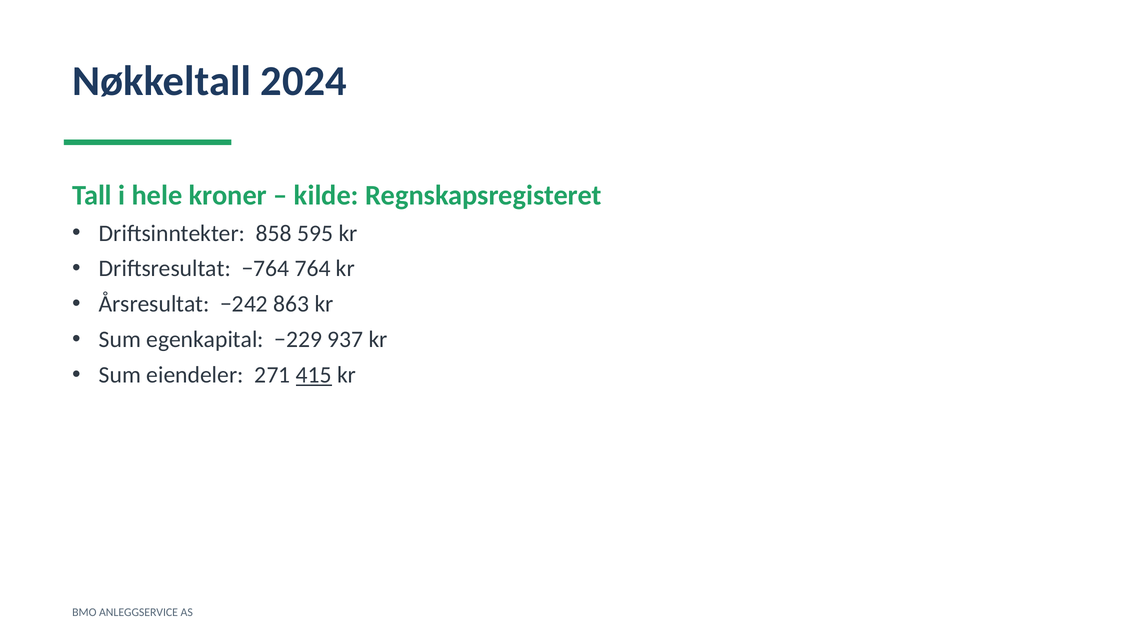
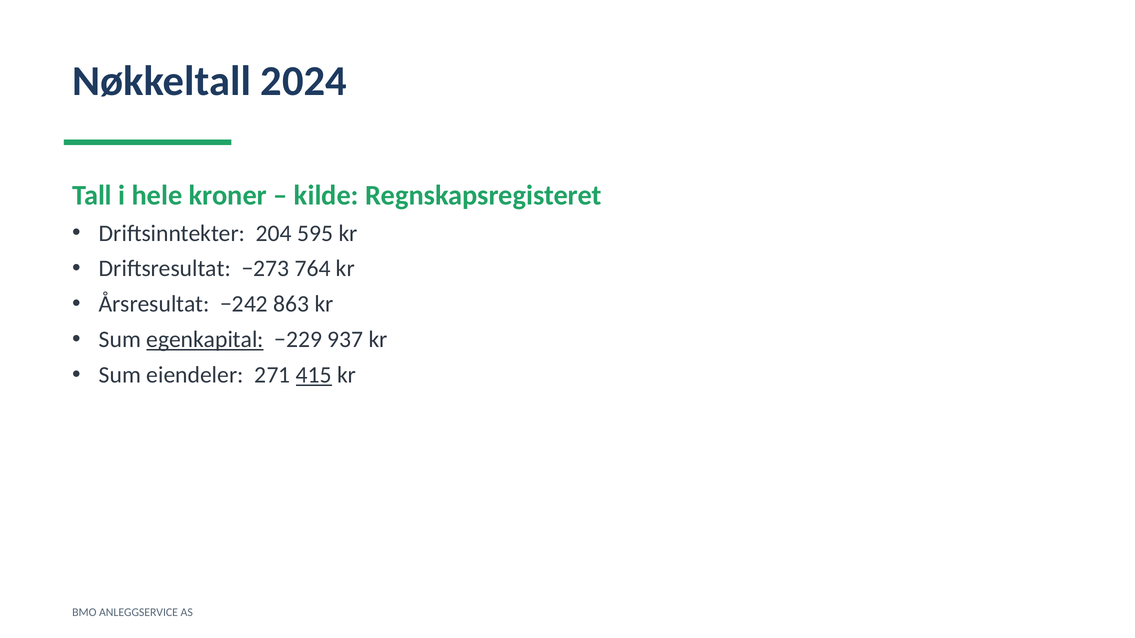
858: 858 -> 204 (274, 233)
−764: −764 -> −273 (265, 269)
egenkapital underline: none -> present (205, 340)
